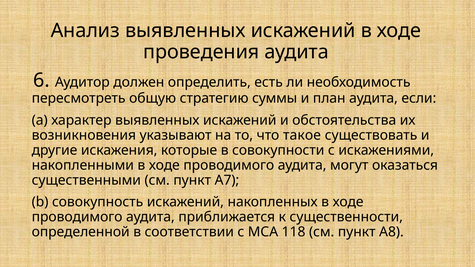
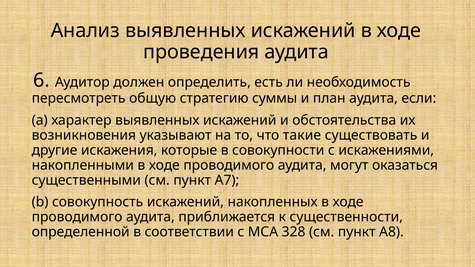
такое: такое -> такие (302, 135)
118: 118 -> 328 (294, 232)
